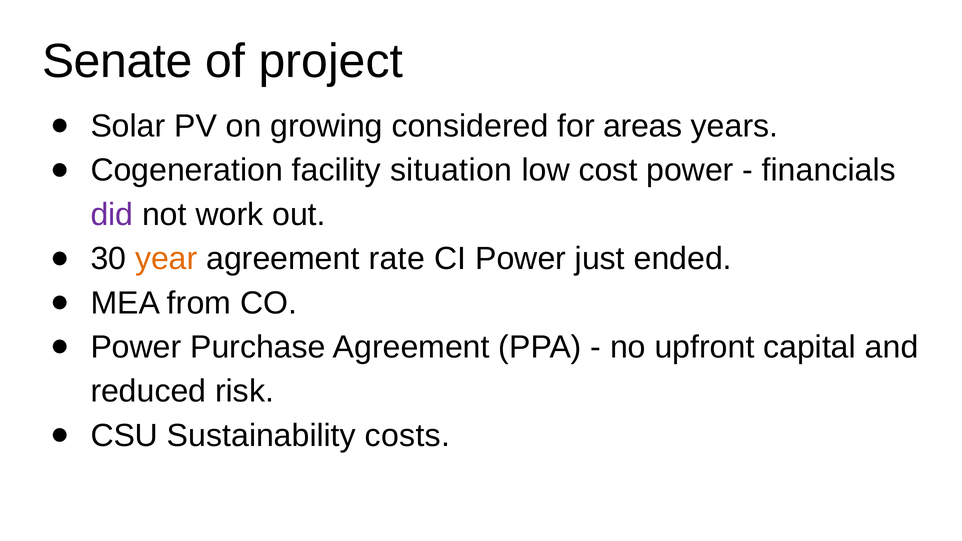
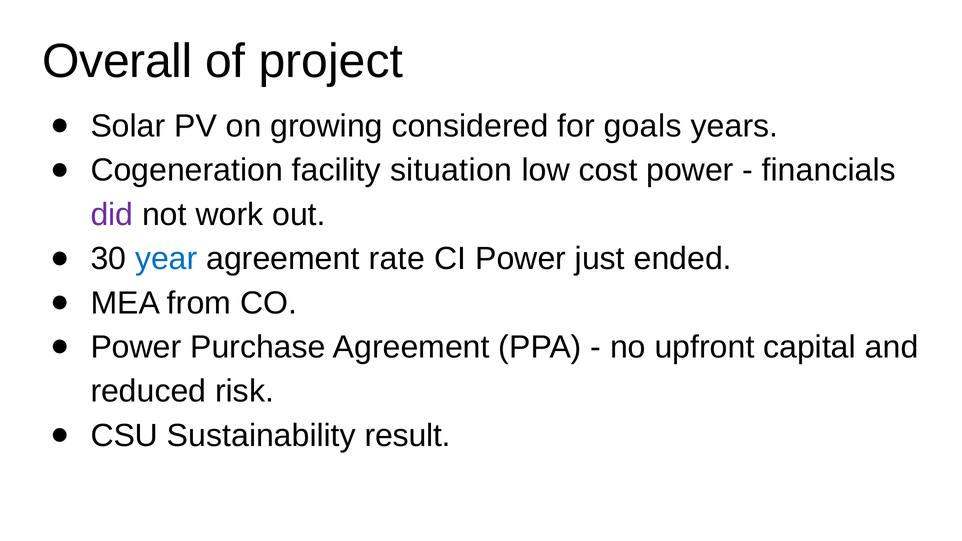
Senate: Senate -> Overall (117, 61)
areas: areas -> goals (643, 126)
year colour: orange -> blue (166, 259)
costs: costs -> result (408, 436)
